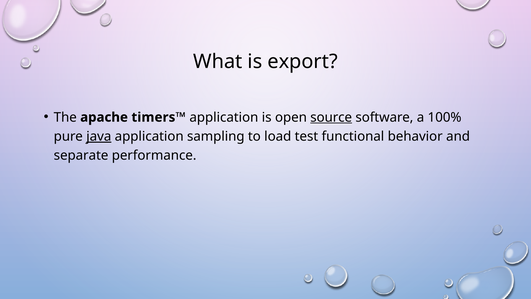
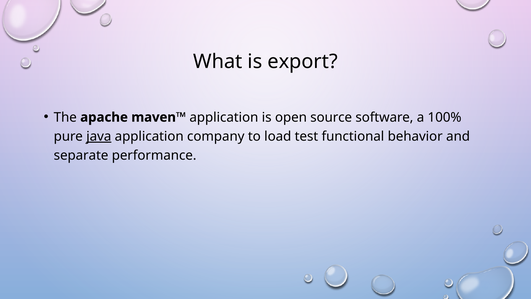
timers™: timers™ -> maven™ (159, 117)
source underline: present -> none (331, 117)
sampling: sampling -> company (216, 136)
